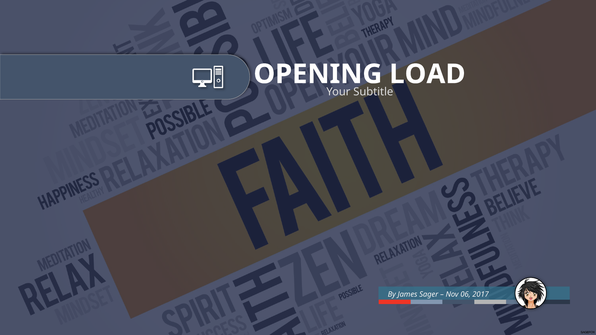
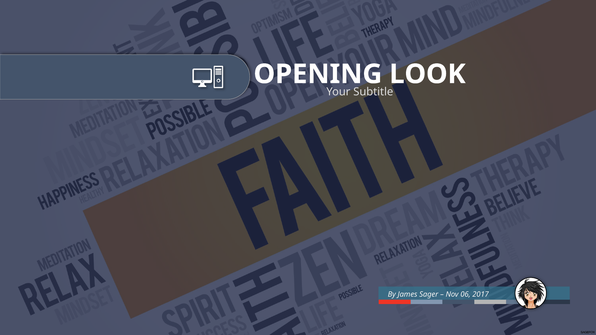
LOAD: LOAD -> LOOK (427, 74)
